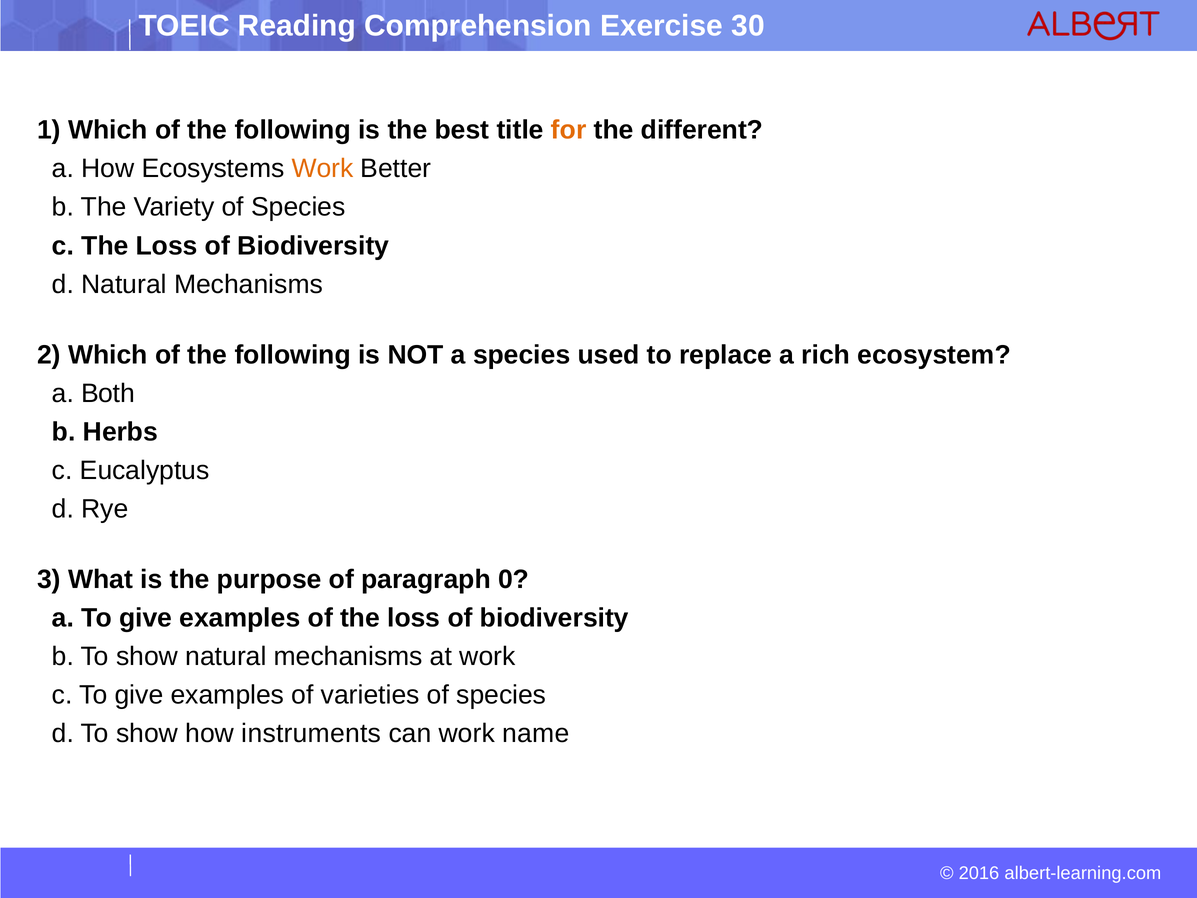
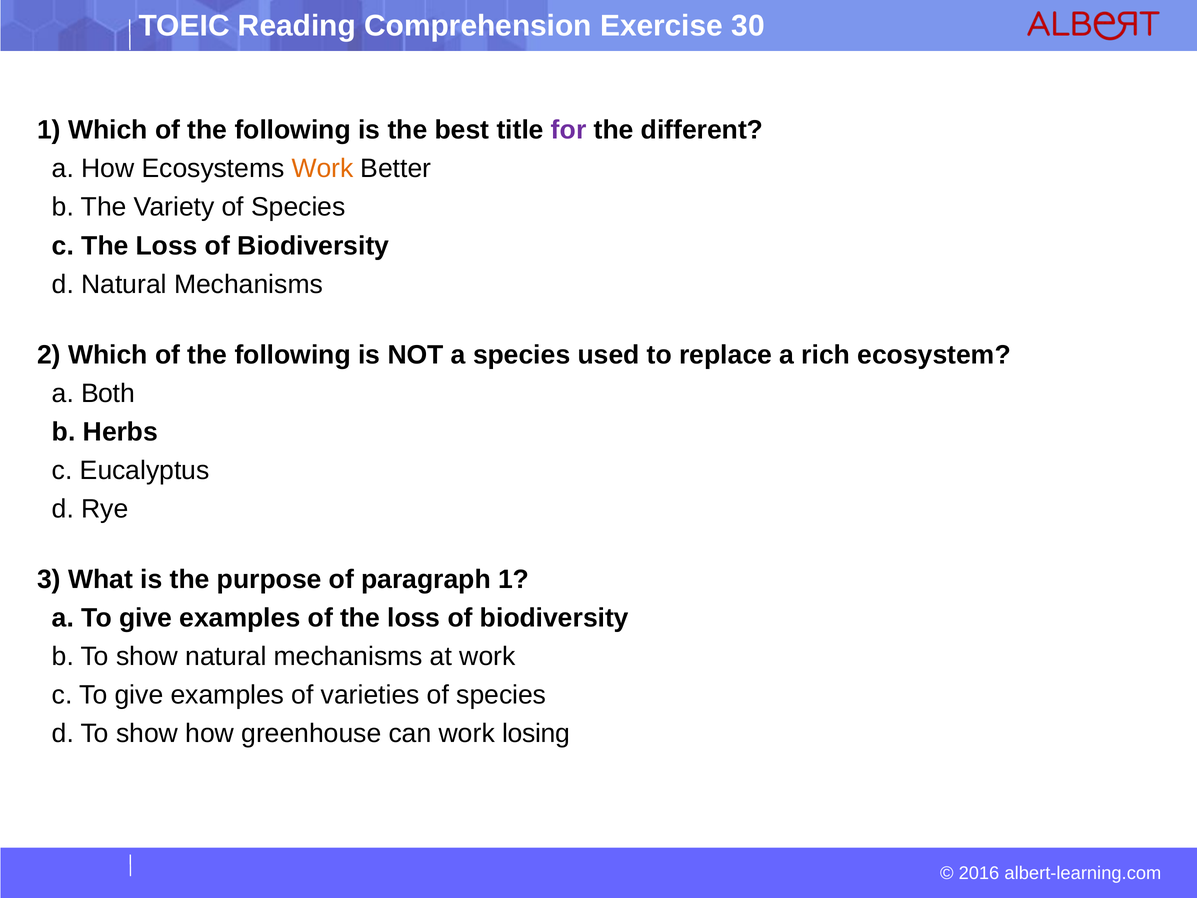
for colour: orange -> purple (569, 130)
paragraph 0: 0 -> 1 (514, 579)
instruments: instruments -> greenhouse (311, 734)
name: name -> losing (536, 734)
